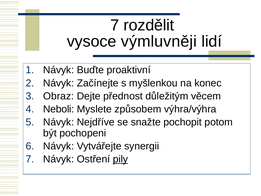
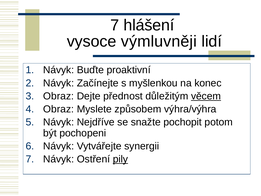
rozdělit: rozdělit -> hlášení (149, 25)
věcem underline: none -> present (206, 96)
Neboli: Neboli -> Obraz (59, 109)
